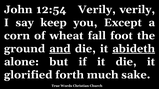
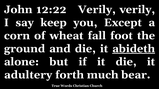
12:54: 12:54 -> 12:22 (51, 10)
and underline: present -> none (60, 49)
glorified: glorified -> adultery (28, 75)
sake: sake -> bear (136, 75)
